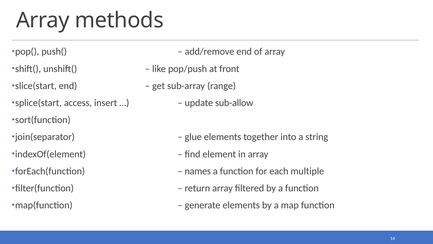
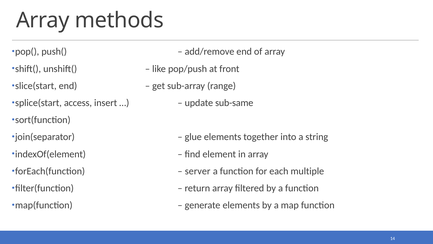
sub-allow: sub-allow -> sub-same (234, 103)
names: names -> server (198, 171)
